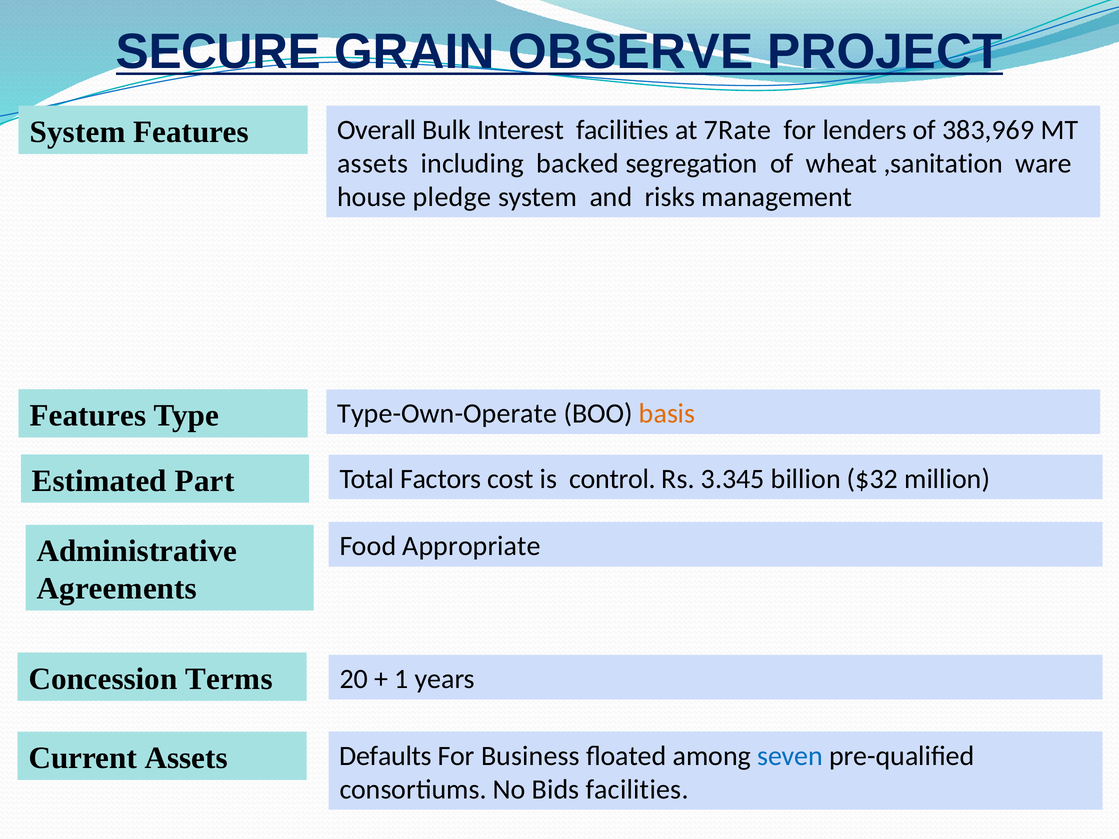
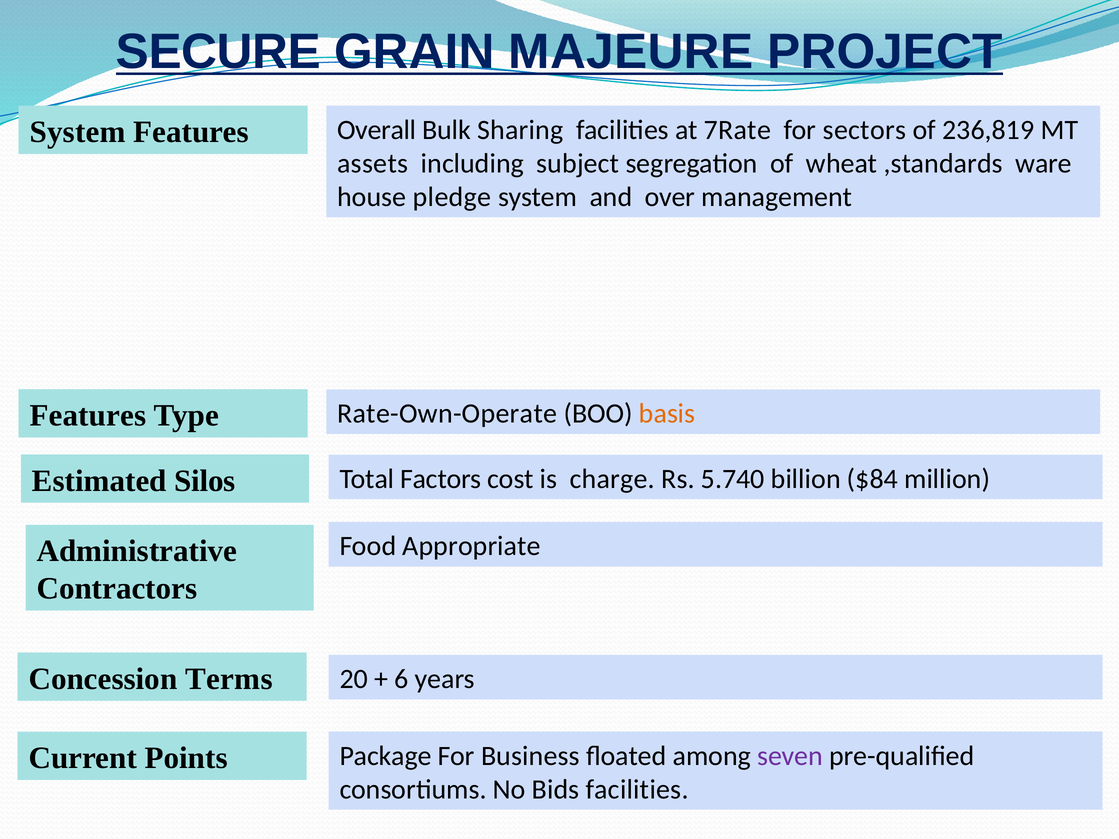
OBSERVE: OBSERVE -> MAJEURE (631, 52)
Interest: Interest -> Sharing (520, 130)
lenders: lenders -> sectors (864, 130)
383,969: 383,969 -> 236,819 (988, 130)
backed: backed -> subject (578, 164)
,sanitation: ,sanitation -> ,standards (943, 164)
risks: risks -> over (670, 197)
Type-Own-Operate: Type-Own-Operate -> Rate-Own-Operate (447, 414)
Part: Part -> Silos (205, 481)
control: control -> charge (612, 479)
3.345: 3.345 -> 5.740 (733, 479)
$32: $32 -> $84 (872, 479)
Agreements: Agreements -> Contractors (117, 589)
1: 1 -> 6 (402, 679)
Current Assets: Assets -> Points (186, 758)
Defaults: Defaults -> Package (386, 756)
seven colour: blue -> purple (790, 756)
